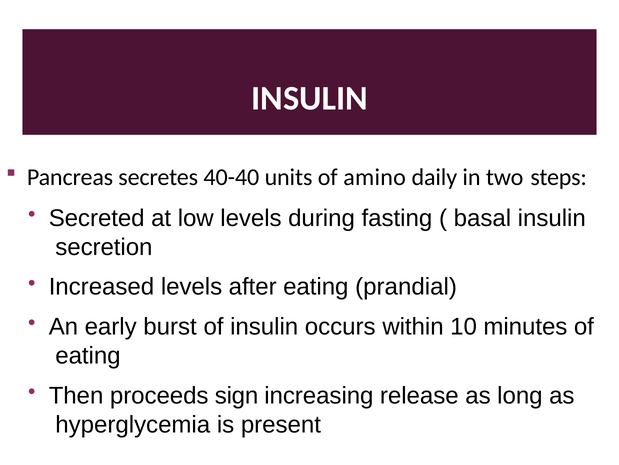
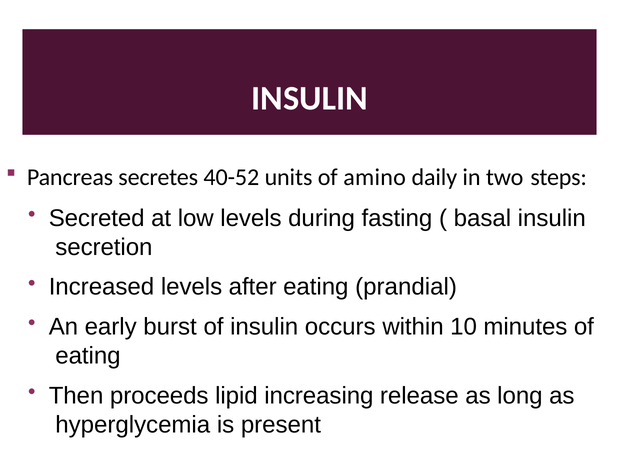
40-40: 40-40 -> 40-52 (231, 177)
sign: sign -> lipid (236, 395)
